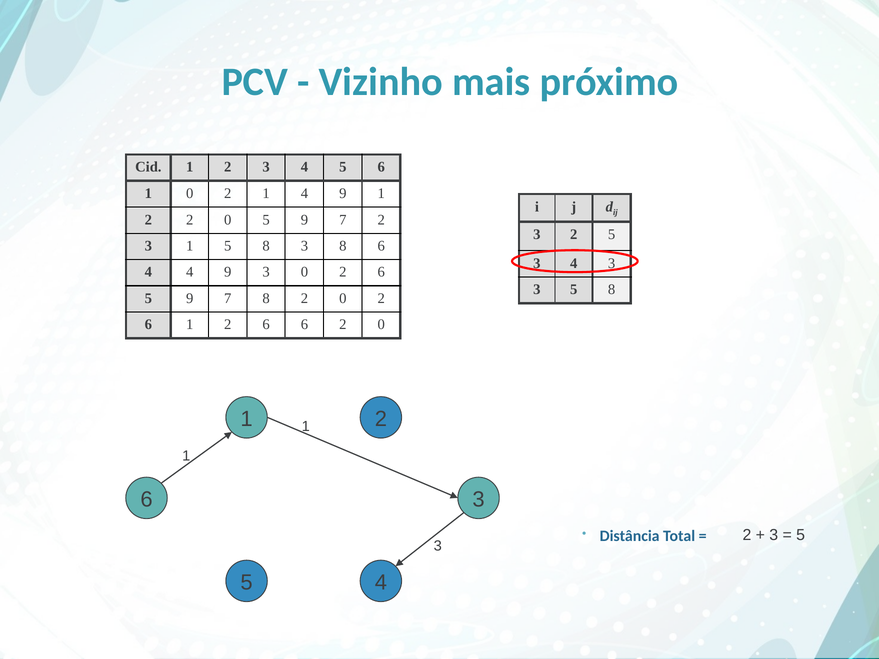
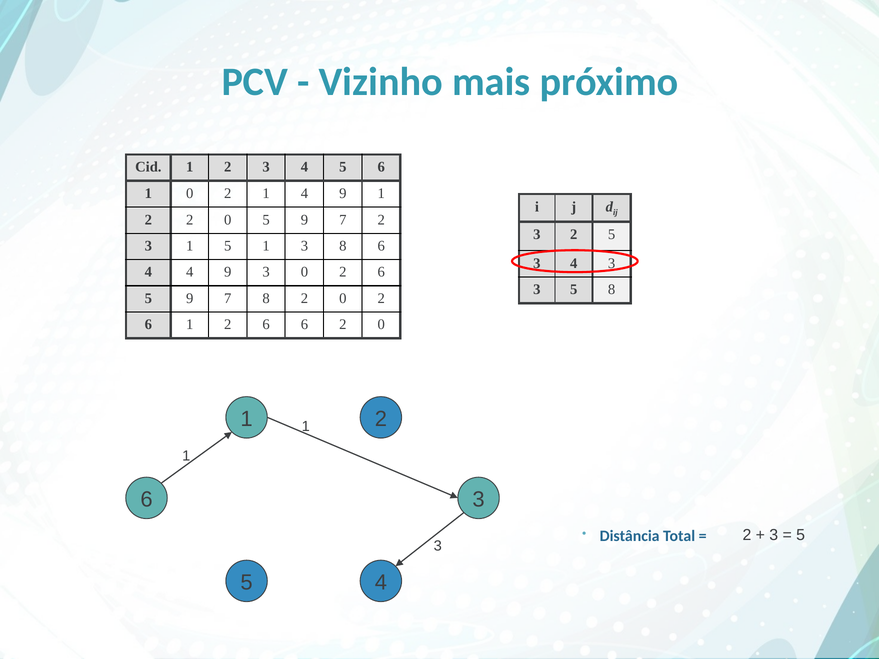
1 5 8: 8 -> 1 (266, 246)
